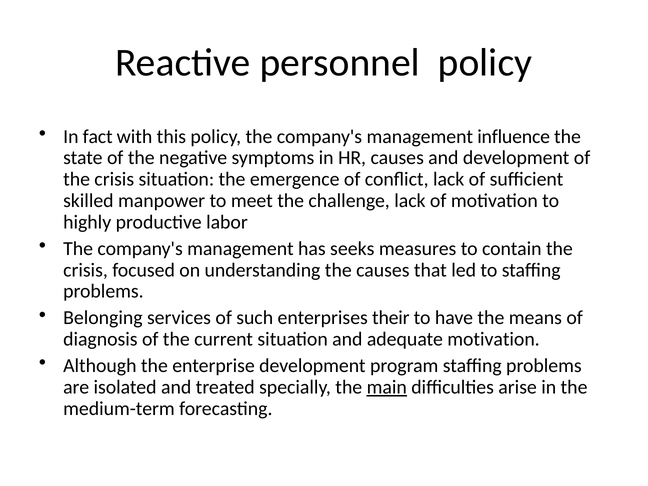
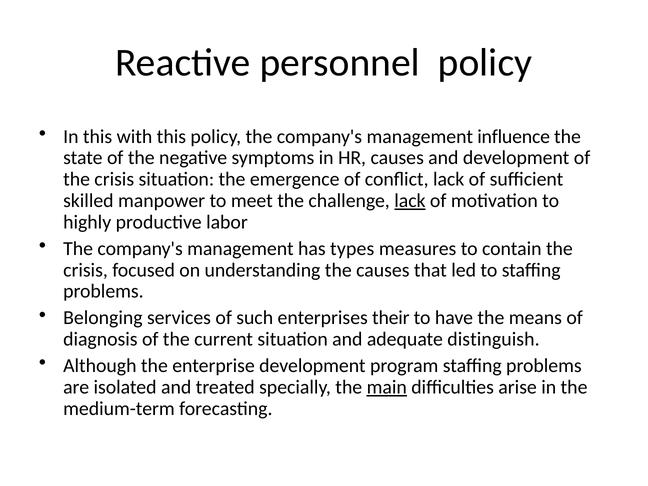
In fact: fact -> this (98, 137)
lack underline: none -> present (410, 201)
seeks: seeks -> types (352, 249)
adequate motivation: motivation -> distinguish (493, 339)
